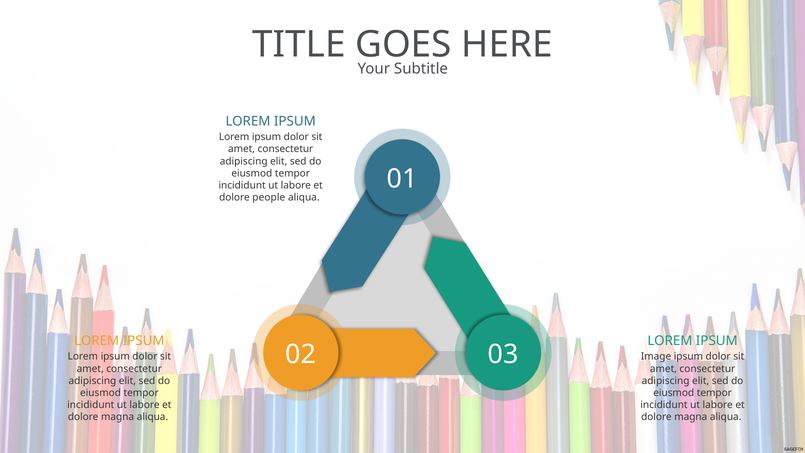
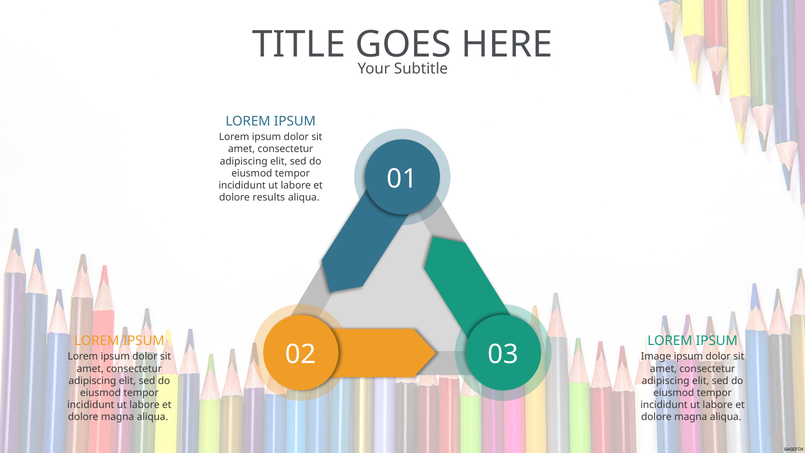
people: people -> results (269, 197)
